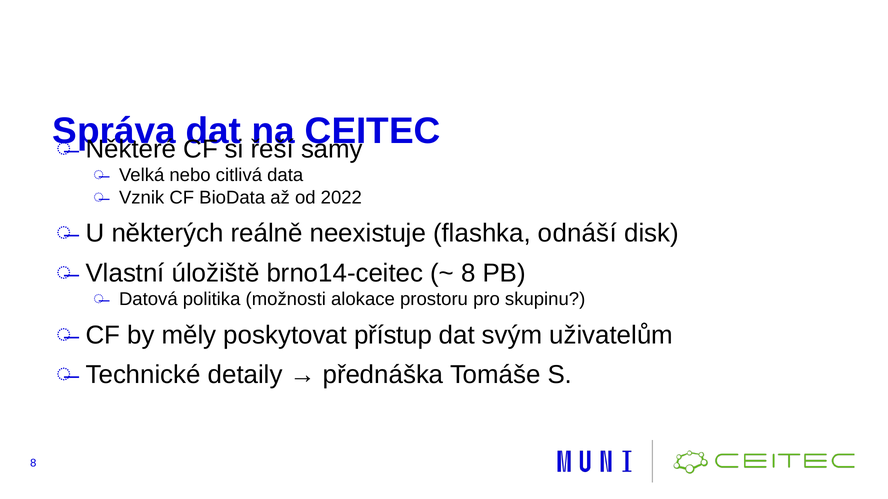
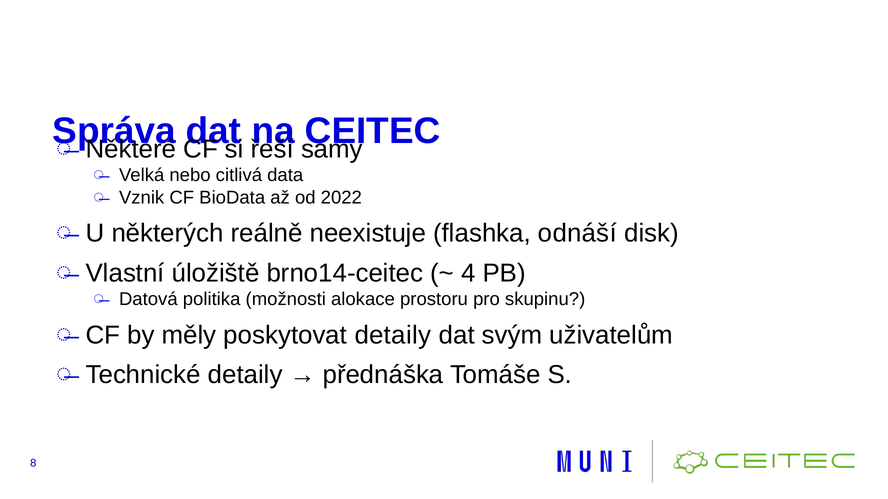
8: 8 -> 4 (468, 273)
poskytovat přístup: přístup -> detaily (393, 335)
